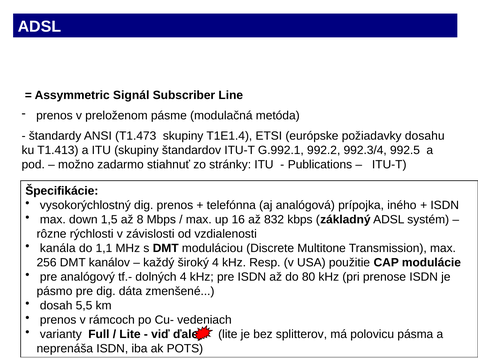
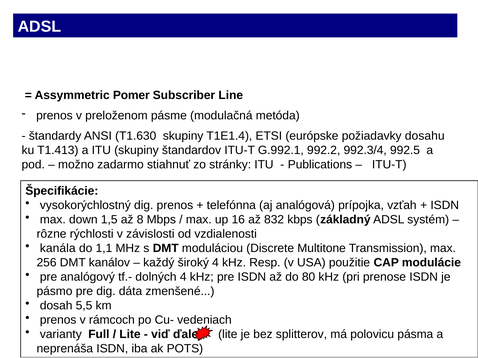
Signál: Signál -> Pomer (131, 95)
T1.473: T1.473 -> T1.630 (136, 136)
iného: iného -> vzťah (402, 206)
